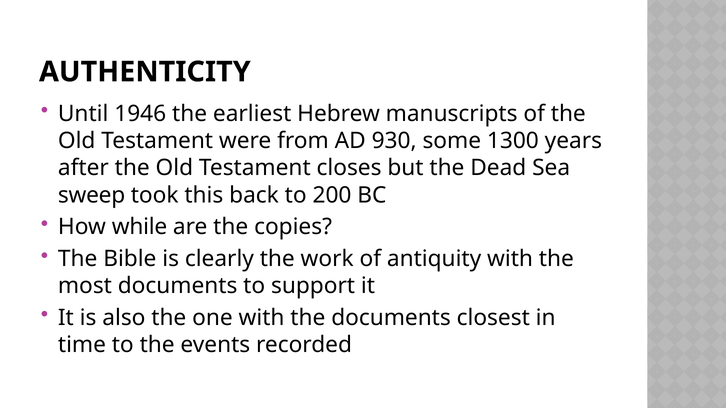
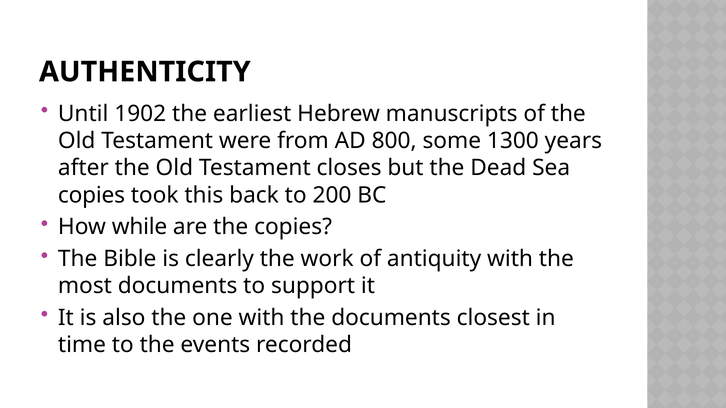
1946: 1946 -> 1902 (140, 114)
930: 930 -> 800 (394, 141)
sweep: sweep -> copies (92, 195)
